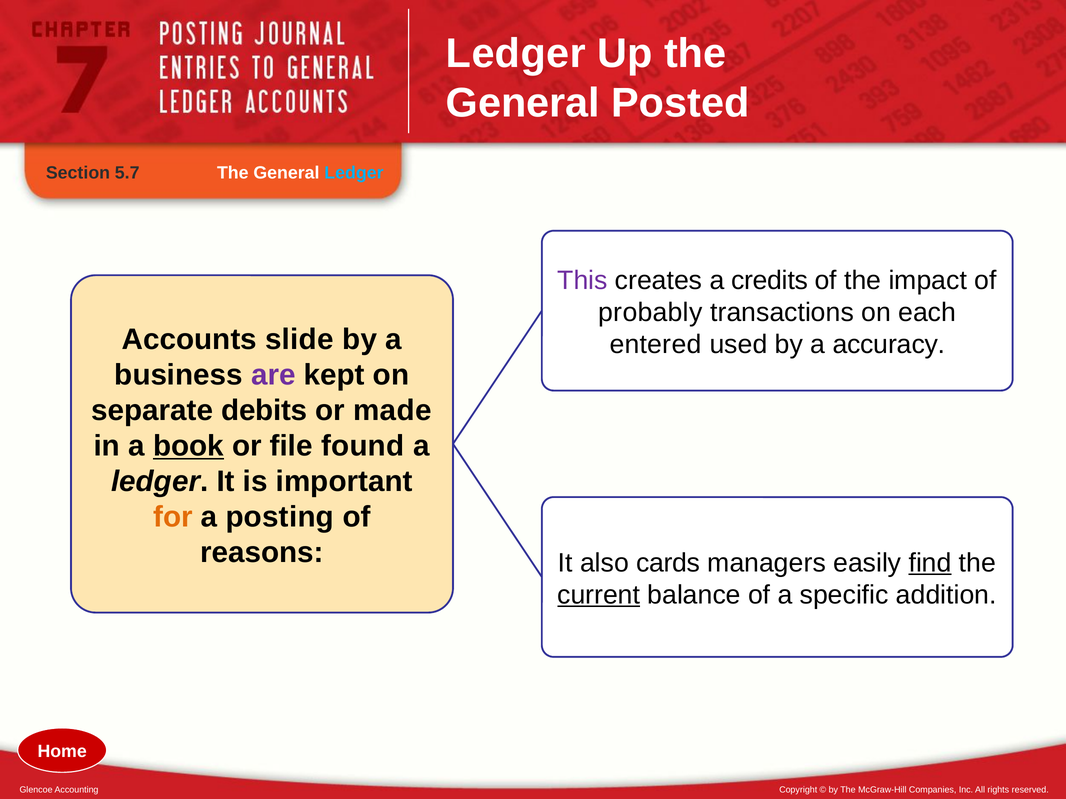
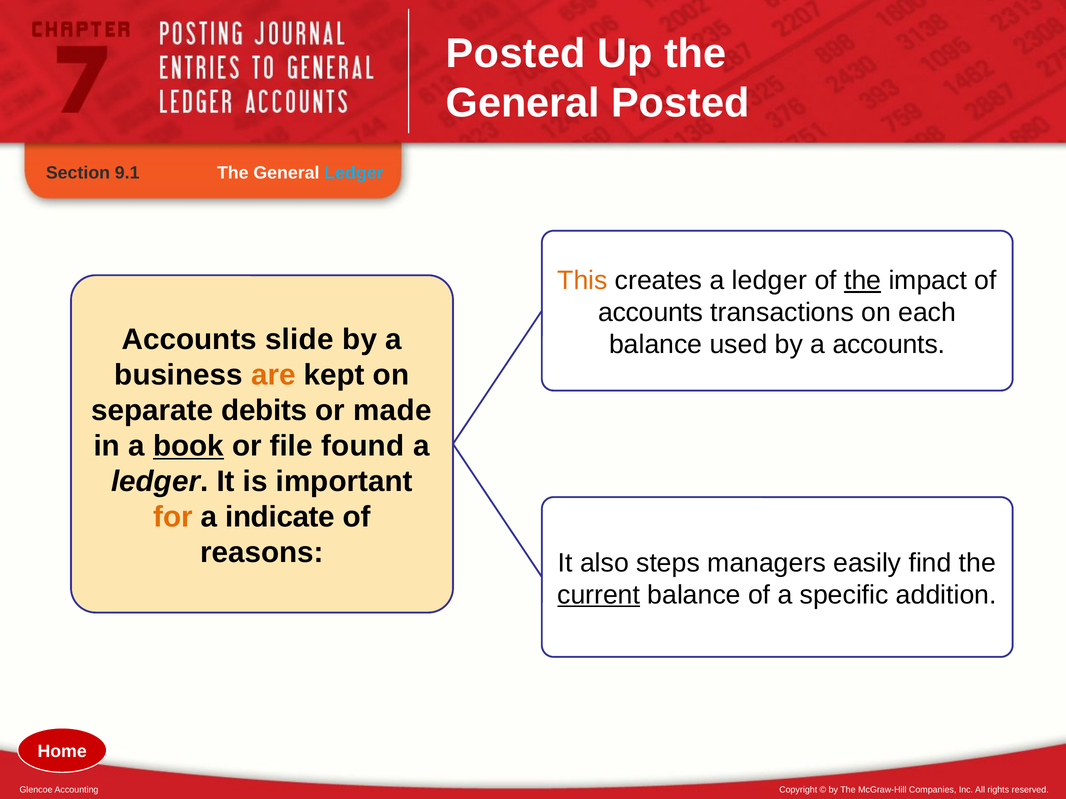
Ledger: Ledger -> Posted (516, 53)
5.7: 5.7 -> 9.1 (127, 173)
This colour: purple -> orange (582, 281)
creates a credits: credits -> ledger (769, 281)
the underline: none -> present (863, 281)
probably: probably -> accounts (651, 313)
entered: entered -> balance (656, 345)
a accuracy: accuracy -> accounts (889, 345)
are colour: purple -> orange (273, 375)
posting: posting -> indicate (280, 517)
cards: cards -> steps (668, 563)
find underline: present -> none (930, 563)
